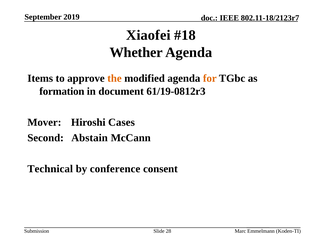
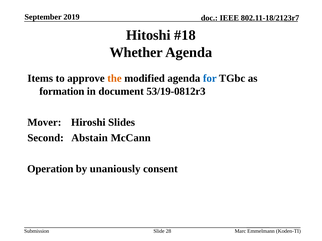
Xiaofei: Xiaofei -> Hitoshi (148, 35)
for colour: orange -> blue (210, 79)
61/19-0812r3: 61/19-0812r3 -> 53/19-0812r3 (176, 91)
Cases: Cases -> Slides (122, 123)
Technical: Technical -> Operation (50, 169)
conference: conference -> unaniously (115, 169)
